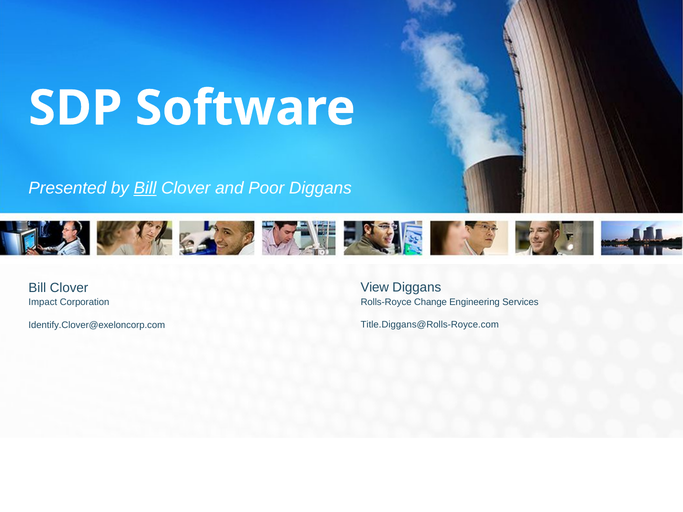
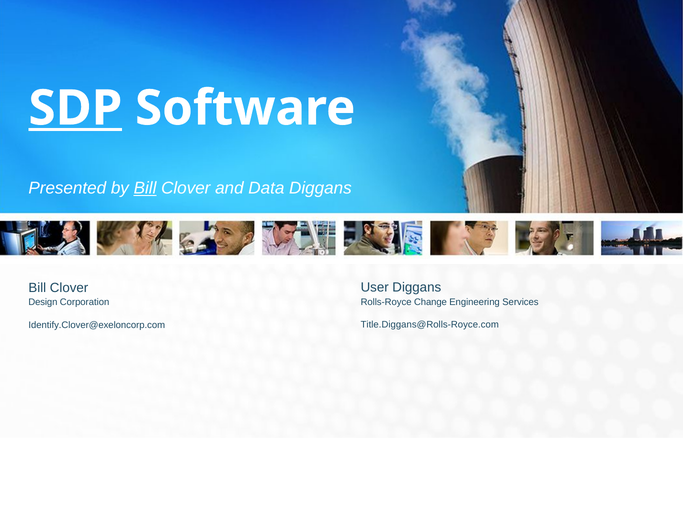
SDP underline: none -> present (75, 108)
Poor: Poor -> Data (266, 188)
View: View -> User (375, 288)
Impact: Impact -> Design (43, 302)
